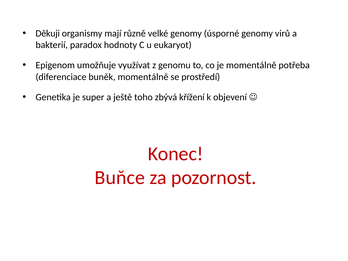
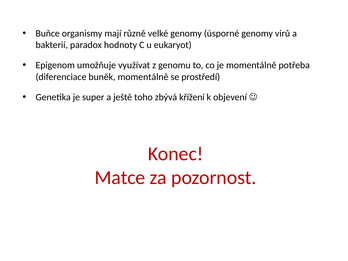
Děkuji: Děkuji -> Buňce (48, 33)
Buňce: Buňce -> Matce (120, 177)
